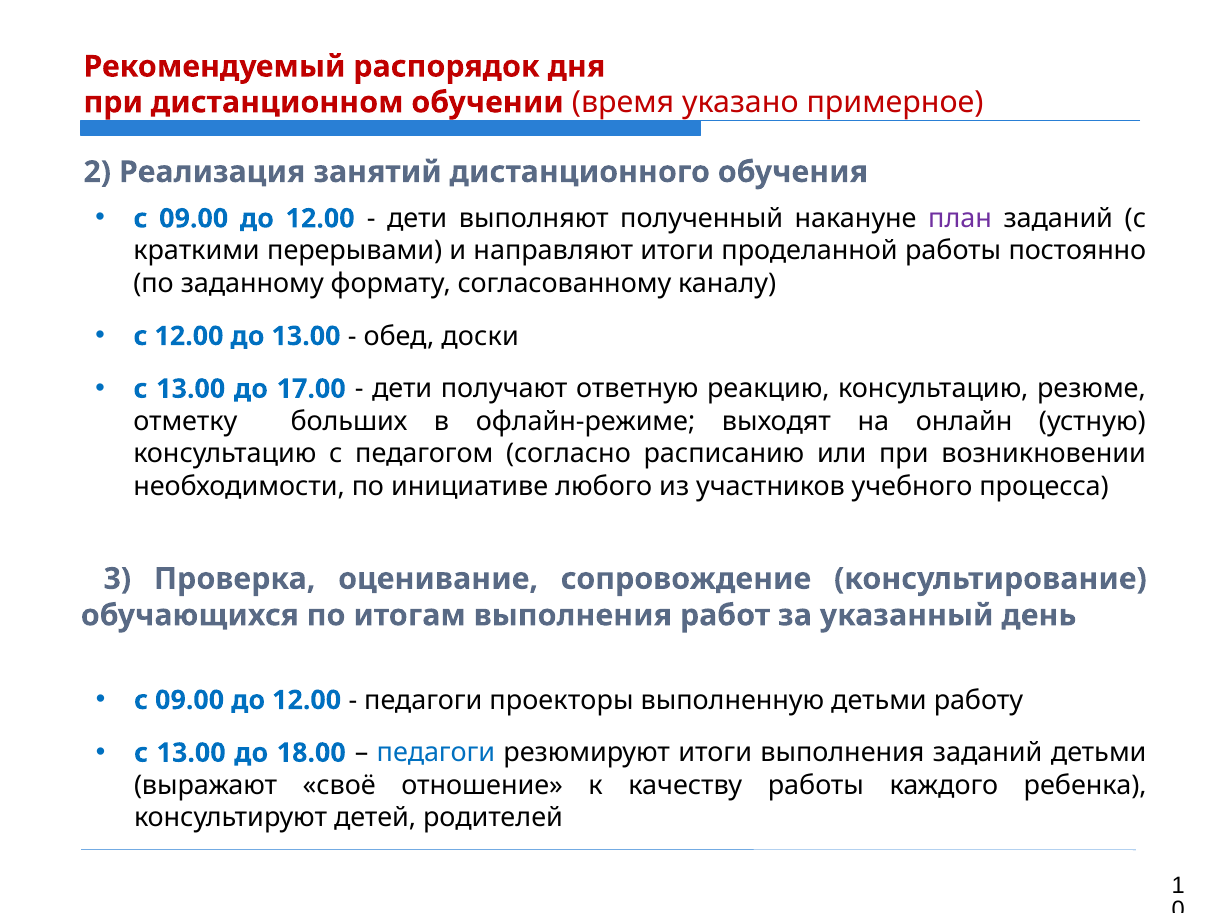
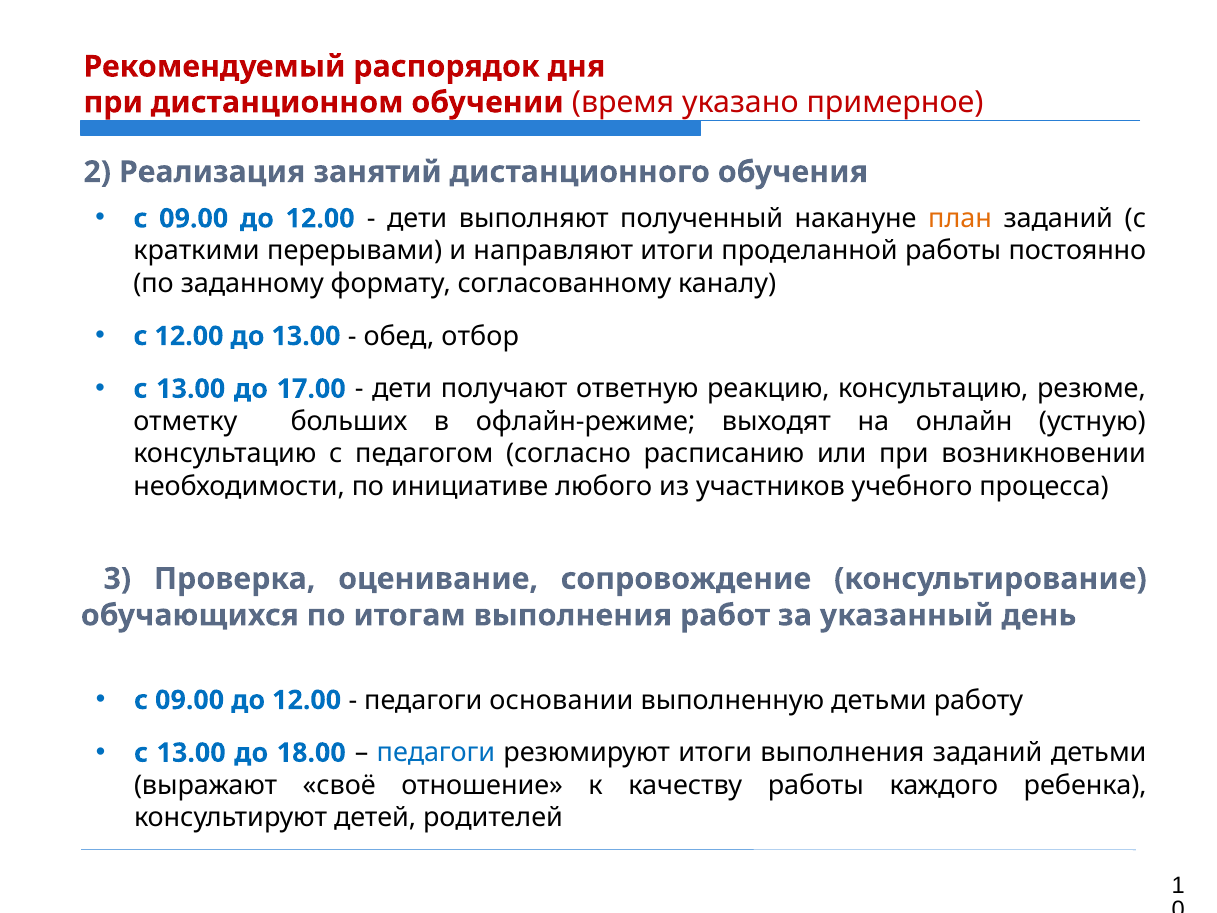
план colour: purple -> orange (960, 218)
доски: доски -> отбор (480, 336)
проекторы: проекторы -> основании (561, 700)
